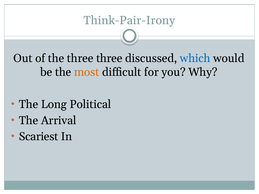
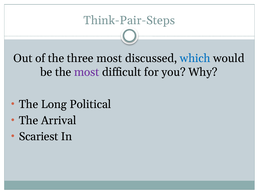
Think-Pair-Irony: Think-Pair-Irony -> Think-Pair-Steps (129, 20)
three three: three -> most (109, 58)
most colour: orange -> purple (87, 72)
